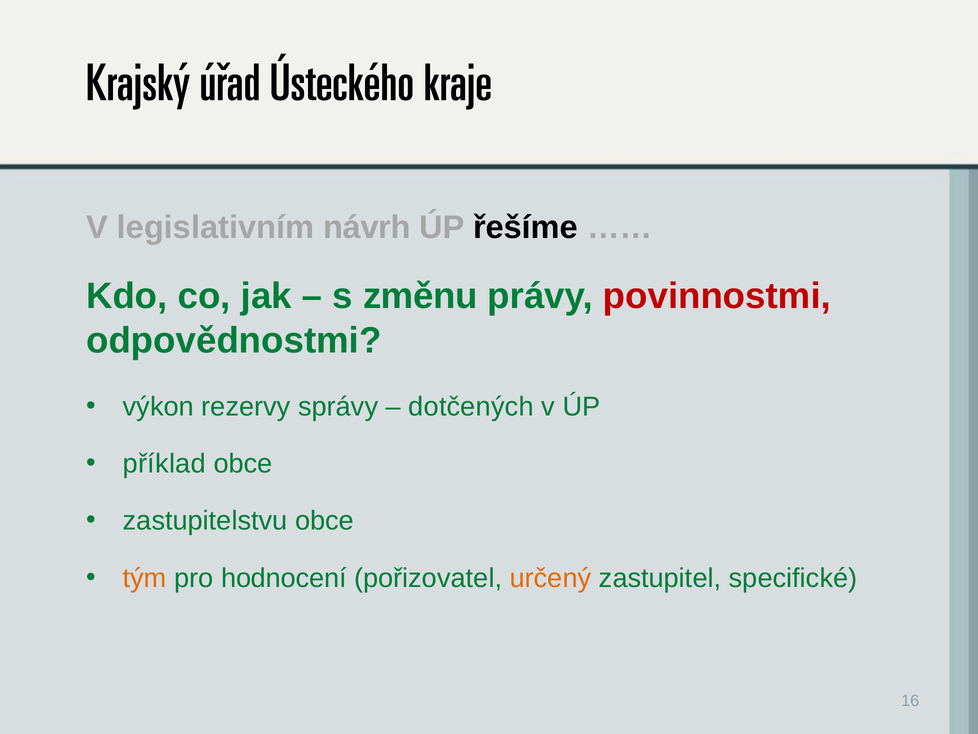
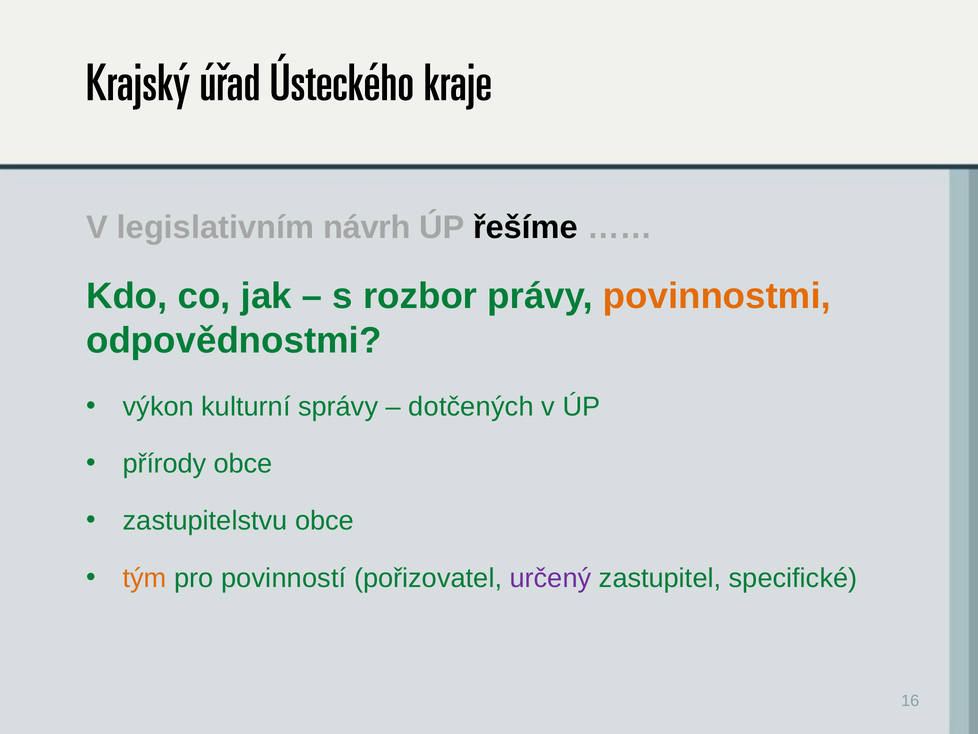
změnu: změnu -> rozbor (420, 296)
povinnostmi colour: red -> orange (717, 296)
rezervy: rezervy -> kulturní (246, 406)
příklad: příklad -> přírody (165, 463)
hodnocení: hodnocení -> povinností (284, 578)
určený colour: orange -> purple (550, 578)
